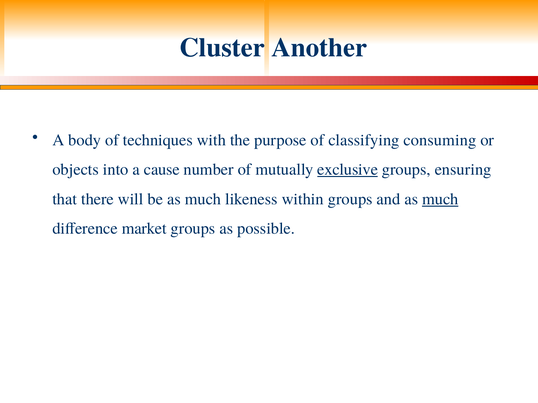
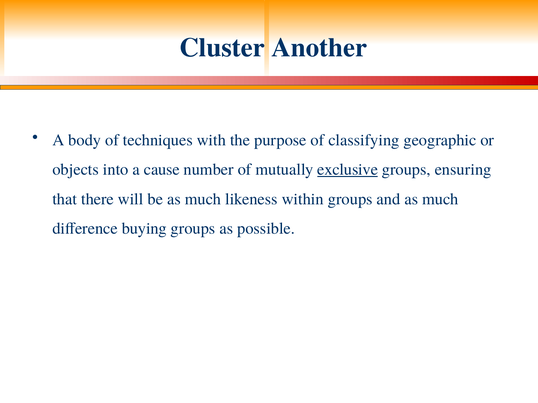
consuming: consuming -> geographic (440, 140)
much underline: present -> none (440, 199)
market: market -> buying (144, 229)
